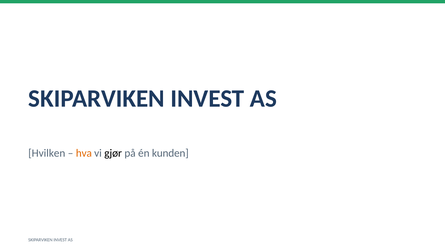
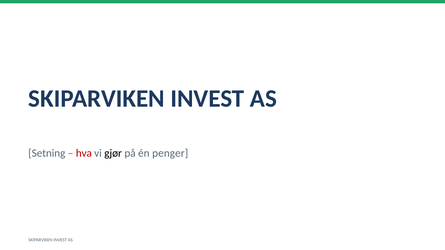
Hvilken: Hvilken -> Setning (47, 153)
hva colour: orange -> red (84, 153)
kunden: kunden -> penger (170, 153)
